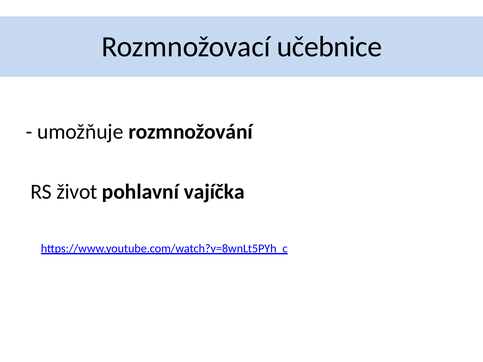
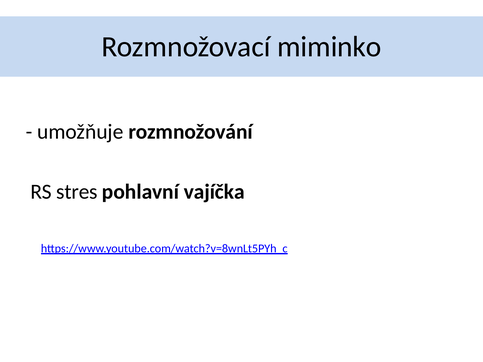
učebnice: učebnice -> miminko (329, 47)
život: život -> stres (77, 192)
